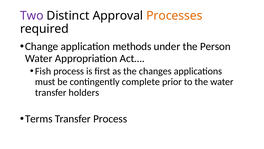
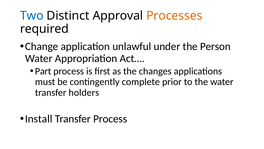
Two colour: purple -> blue (32, 16)
methods: methods -> unlawful (132, 46)
Fish: Fish -> Part (43, 71)
Terms: Terms -> Install (39, 118)
